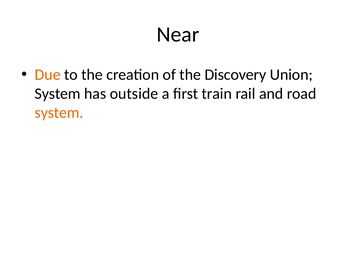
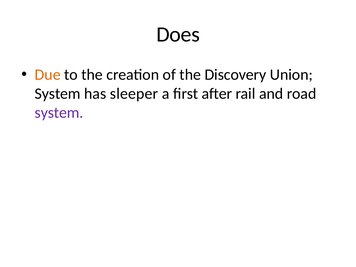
Near: Near -> Does (178, 34)
outside: outside -> sleeper (134, 94)
train: train -> after (217, 94)
system colour: orange -> purple (59, 113)
